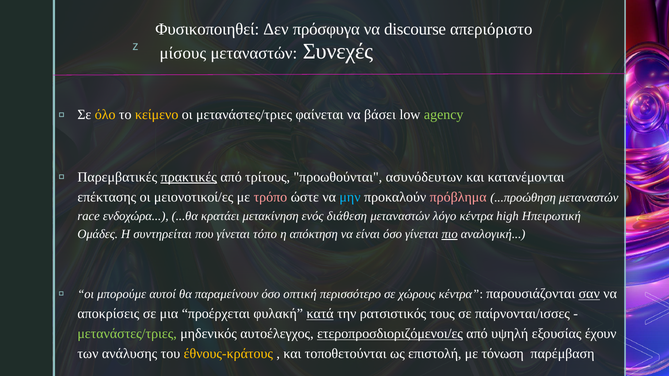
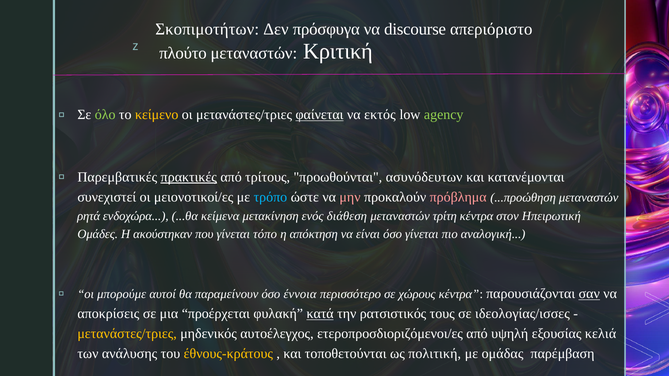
Φυσικοποιηθεί: Φυσικοποιηθεί -> Σκοπιμοτήτων (207, 29)
μίσους: μίσους -> πλούτο (183, 53)
Συνεχές: Συνεχές -> Κριτική (338, 51)
όλο colour: yellow -> light green (105, 115)
φαίνεται underline: none -> present (320, 115)
βάσει: βάσει -> εκτός (380, 115)
επέκτασης: επέκτασης -> συνεχιστεί (107, 197)
τρόπο colour: pink -> light blue (270, 197)
μην colour: light blue -> pink (350, 197)
race: race -> ρητά (89, 216)
κρατάει: κρατάει -> κείμενα (220, 216)
λόγο: λόγο -> τρίτη (445, 216)
high: high -> στον (508, 216)
συντηρείται: συντηρείται -> ακούστηκαν (163, 234)
πιο underline: present -> none (450, 234)
οπτική: οπτική -> έννοια (300, 294)
παίρνονται/ισσες: παίρνονται/ισσες -> ιδεολογίας/ισσες (522, 314)
μετανάστες/τριες colour: light green -> yellow (127, 334)
ετεροπροσδιοριζόμενοι/ες underline: present -> none (390, 334)
έχουν: έχουν -> κελιά (601, 334)
επιστολή: επιστολή -> πολιτική (435, 354)
τόνωση: τόνωση -> ομάδας (503, 354)
